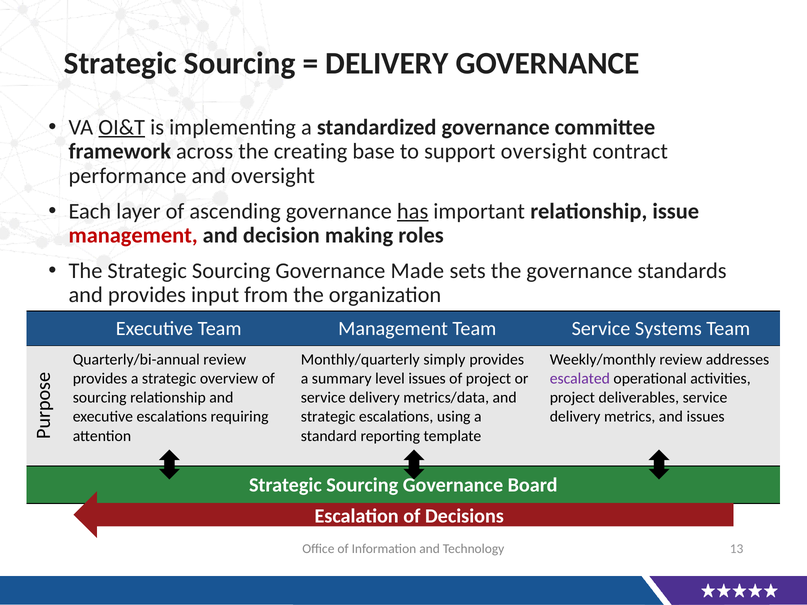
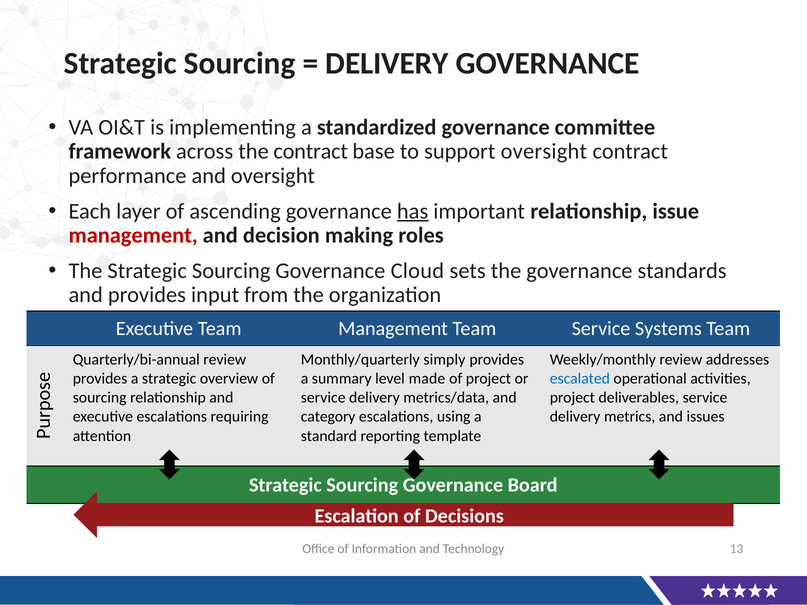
OI&T underline: present -> none (122, 127)
the creating: creating -> contract (311, 152)
Made: Made -> Cloud (417, 271)
level issues: issues -> made (427, 379)
escalated colour: purple -> blue (580, 379)
strategic: strategic -> category (328, 417)
